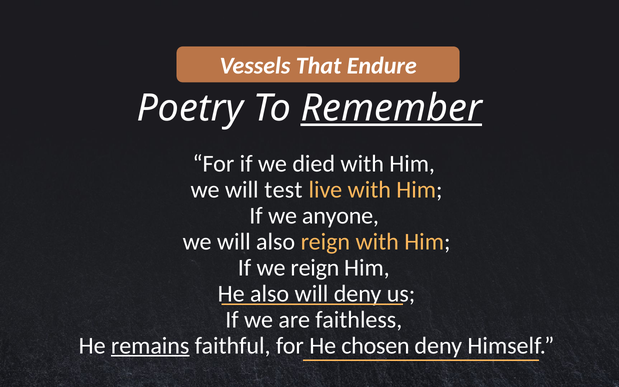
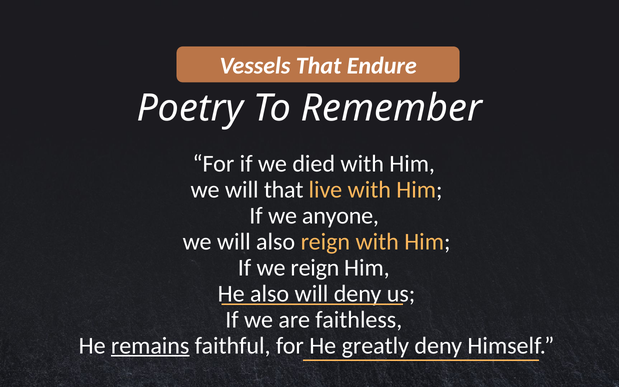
Remember underline: present -> none (391, 108)
will test: test -> that (284, 190)
chosen: chosen -> greatly (375, 345)
